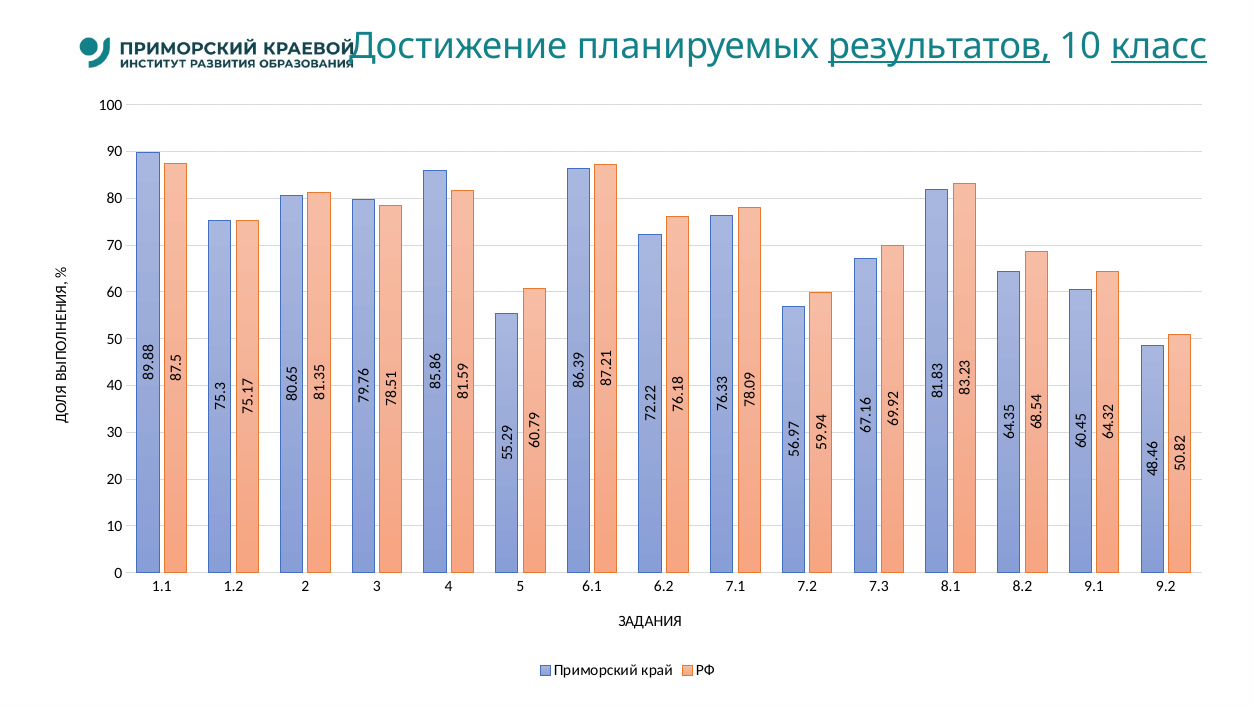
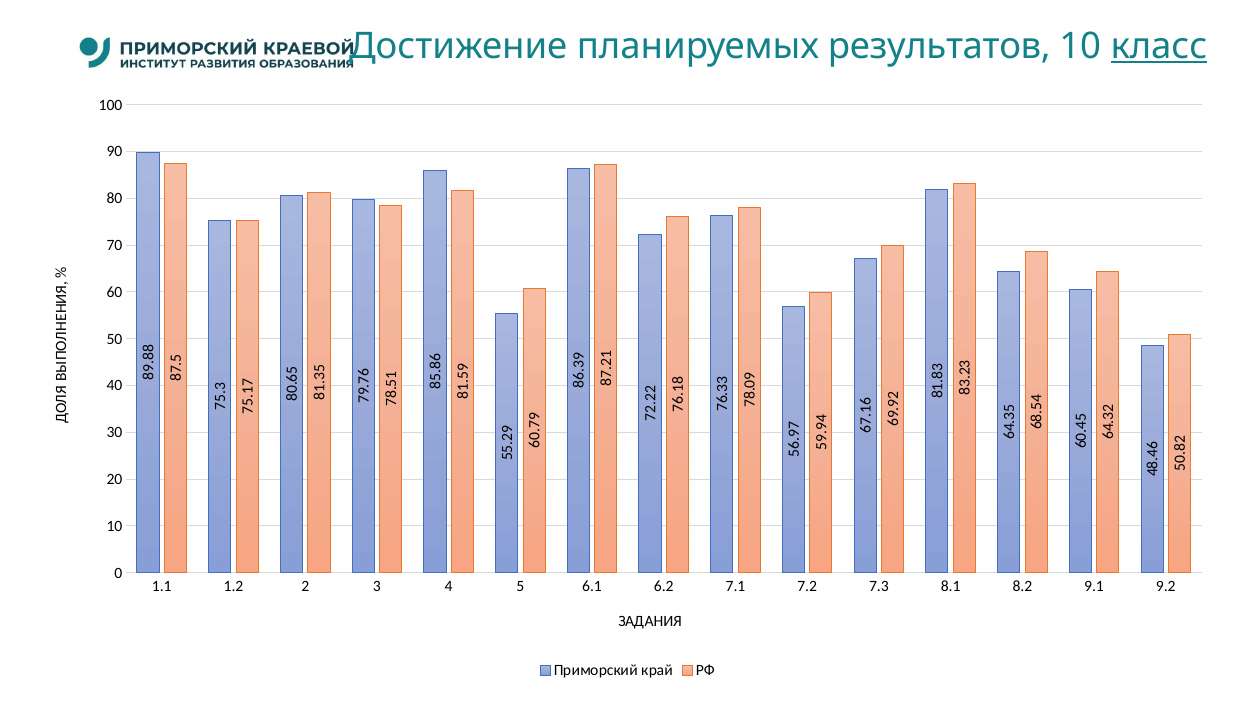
результатов underline: present -> none (939, 47)
